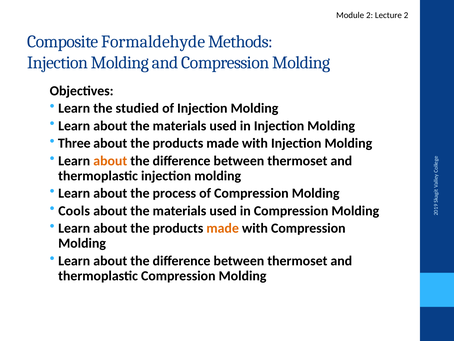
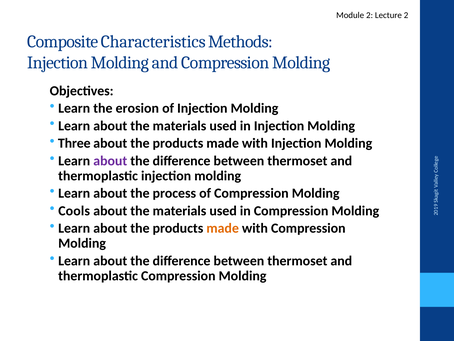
Formaldehyde: Formaldehyde -> Characteristics (153, 41)
studied: studied -> erosion (137, 108)
about colour: orange -> purple (110, 161)
